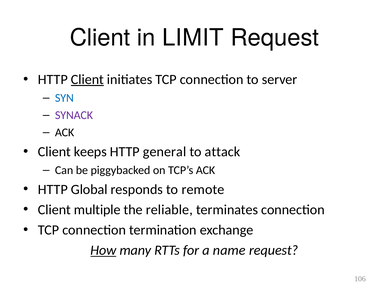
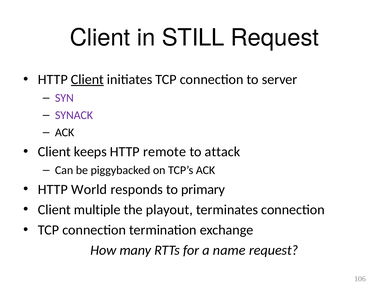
LIMIT: LIMIT -> STILL (193, 38)
SYN colour: blue -> purple (64, 98)
general: general -> remote (165, 152)
Global: Global -> World (89, 189)
remote: remote -> primary (203, 189)
reliable: reliable -> playout (169, 210)
How underline: present -> none (103, 250)
